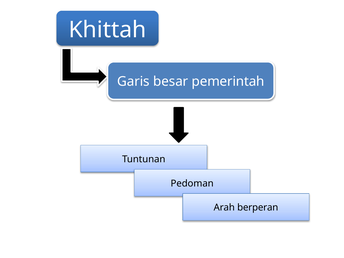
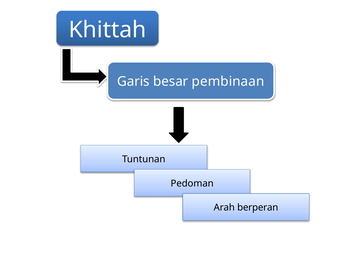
pemerintah: pemerintah -> pembinaan (228, 82)
